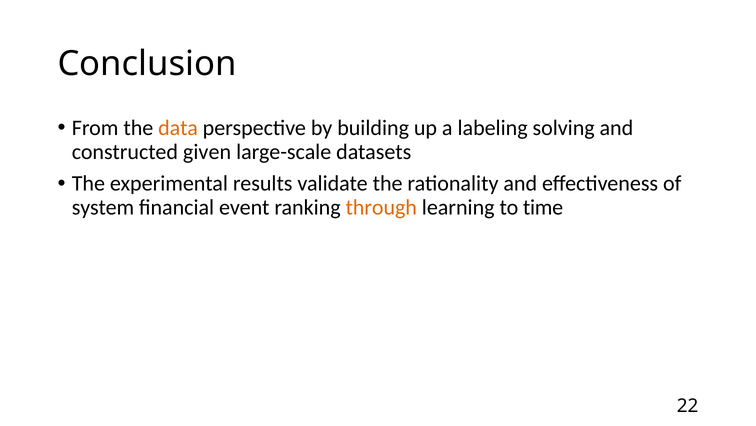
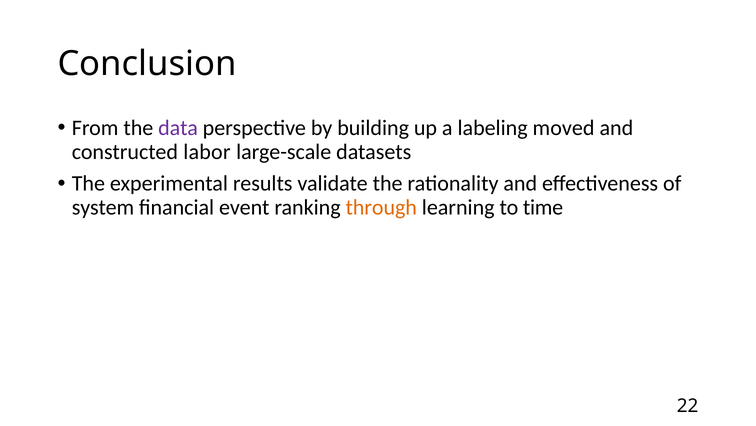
data colour: orange -> purple (178, 128)
solving: solving -> moved (564, 128)
given: given -> labor (207, 152)
